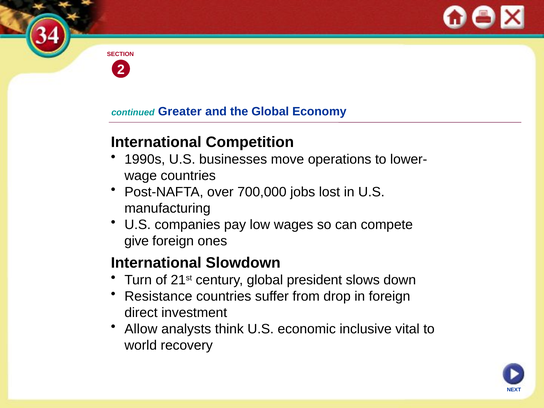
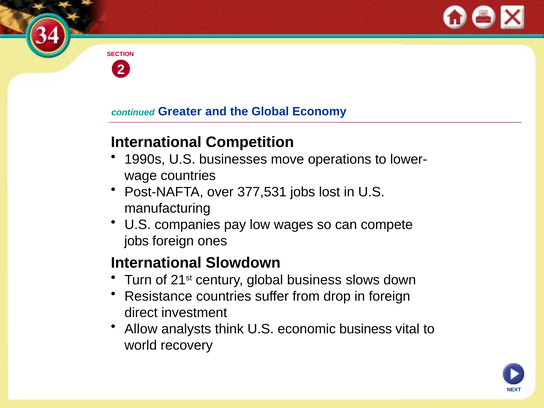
700,000: 700,000 -> 377,531 (262, 192)
give: give -> jobs (137, 241)
global president: president -> business (314, 280)
economic inclusive: inclusive -> business (366, 329)
